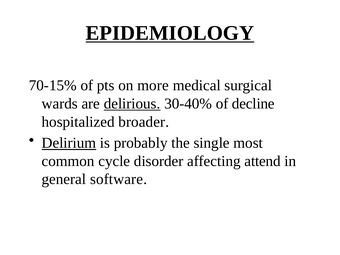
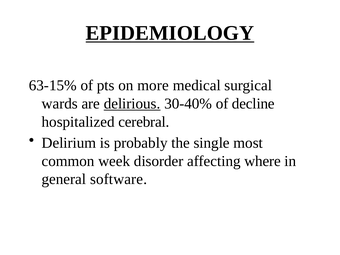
70-15%: 70-15% -> 63-15% (53, 85)
broader: broader -> cerebral (144, 122)
Delirium underline: present -> none (69, 143)
cycle: cycle -> week (114, 161)
attend: attend -> where (263, 161)
